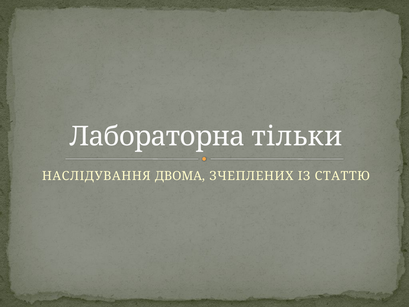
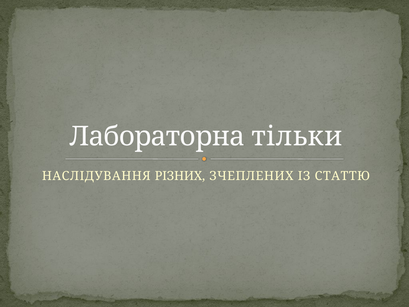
ДВОМА: ДВОМА -> РІЗНИХ (180, 176)
